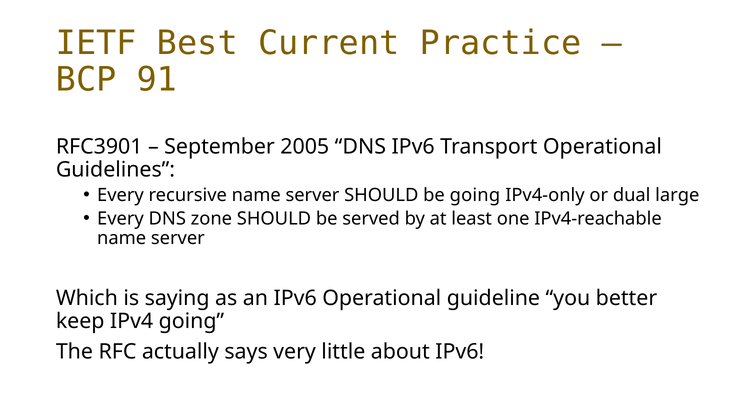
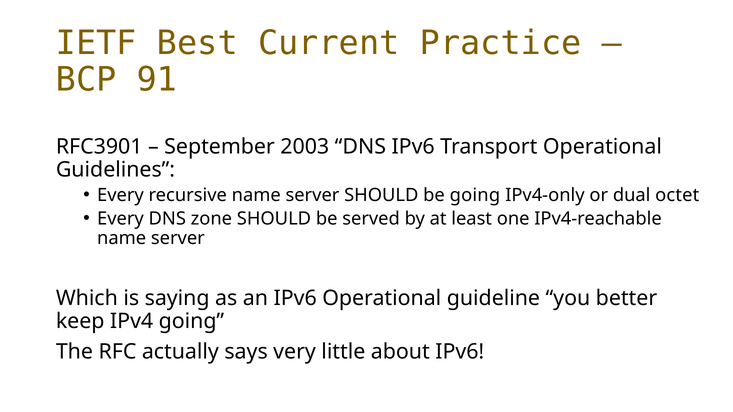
2005: 2005 -> 2003 (305, 147)
large: large -> octet (677, 195)
